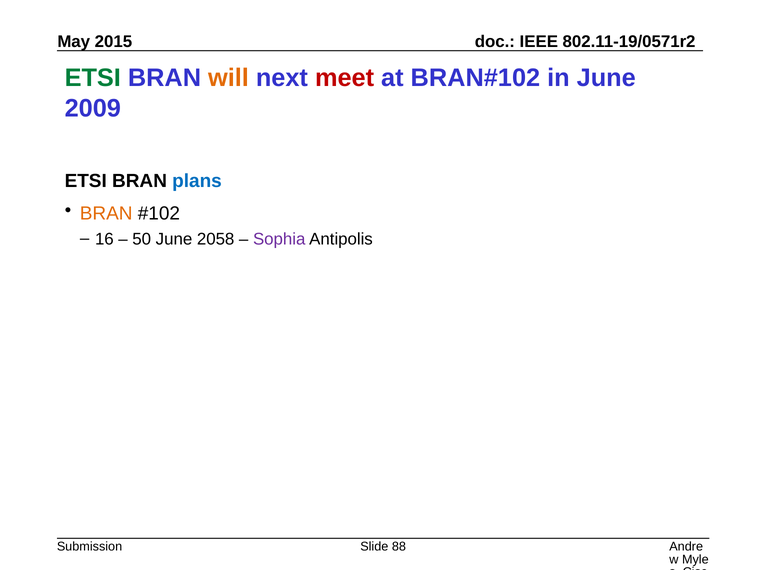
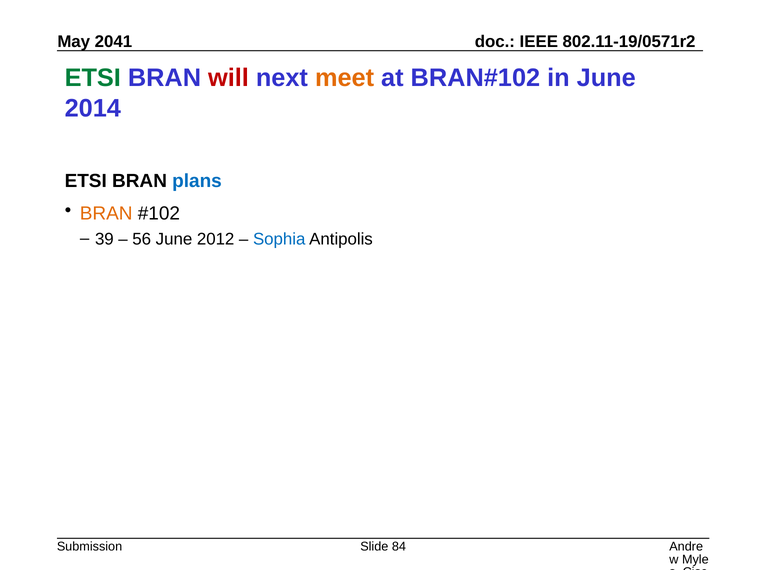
2015: 2015 -> 2041 (113, 42)
will colour: orange -> red (228, 78)
meet colour: red -> orange (345, 78)
2009: 2009 -> 2014 (93, 108)
16: 16 -> 39 (104, 239)
50: 50 -> 56 (142, 239)
2058: 2058 -> 2012 (216, 239)
Sophia colour: purple -> blue (279, 239)
88: 88 -> 84 (399, 547)
